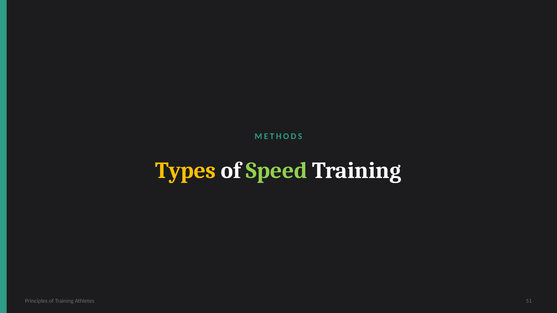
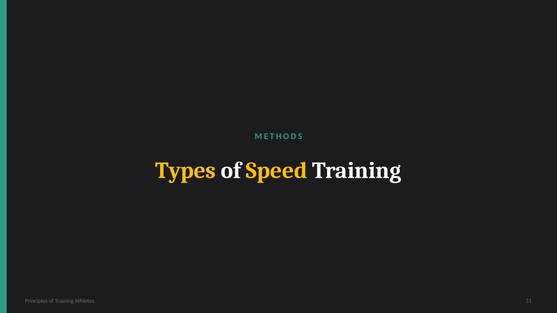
Speed colour: light green -> yellow (277, 171)
